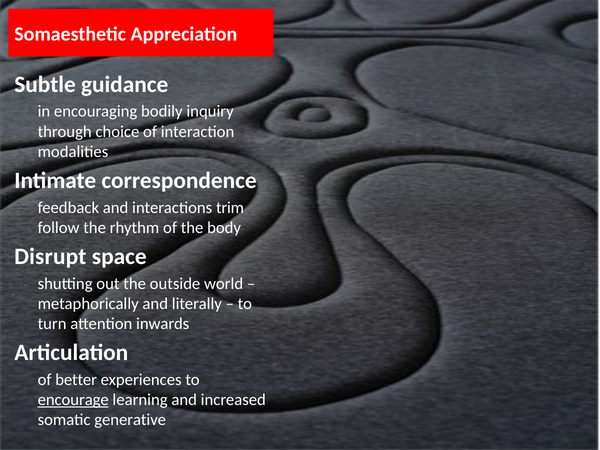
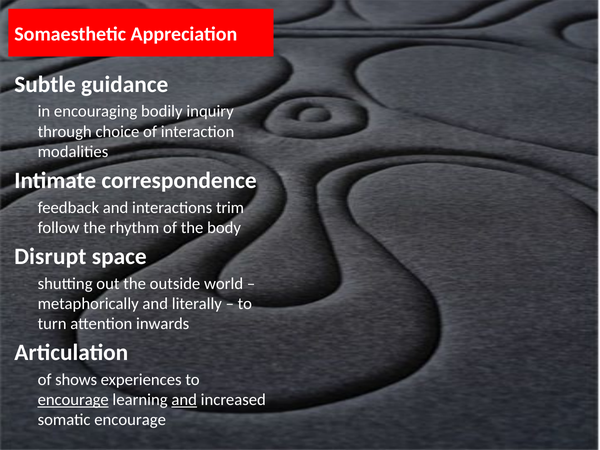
better: better -> shows (76, 380)
and underline: none -> present (184, 400)
somatic generative: generative -> encourage (130, 420)
